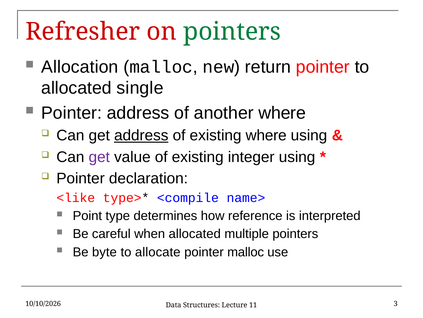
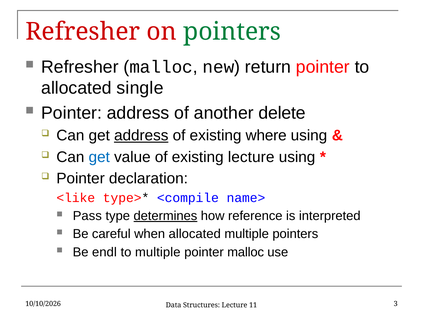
Allocation: Allocation -> Refresher (80, 67)
another where: where -> delete (282, 113)
get colour: purple -> blue (99, 157)
existing integer: integer -> lecture (251, 157)
Point: Point -> Pass (87, 215)
determines underline: none -> present (165, 215)
byte: byte -> endl (104, 252)
to allocate: allocate -> multiple (158, 252)
